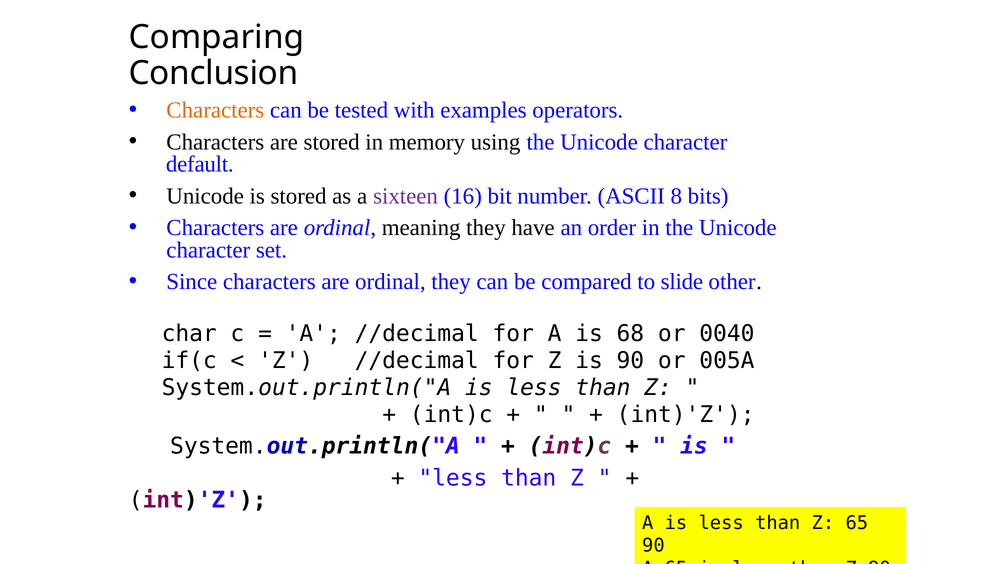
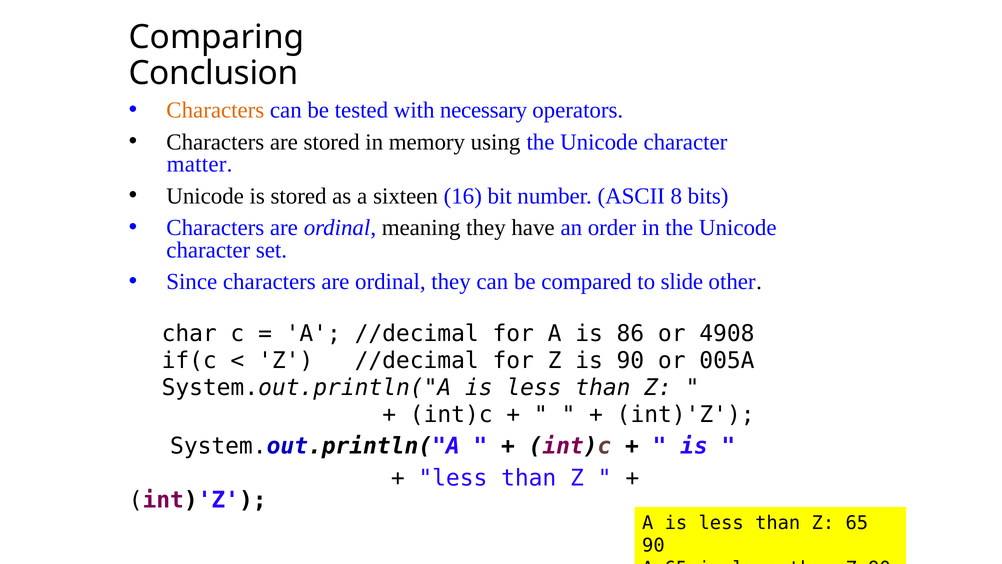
examples: examples -> necessary (484, 110)
default: default -> matter (200, 164)
sixteen colour: purple -> black (406, 196)
68: 68 -> 86 (630, 333)
0040: 0040 -> 4908 (727, 333)
